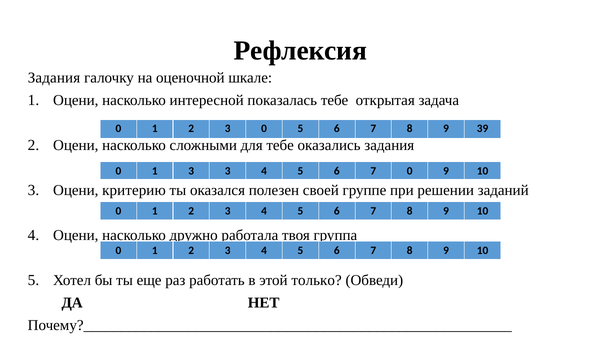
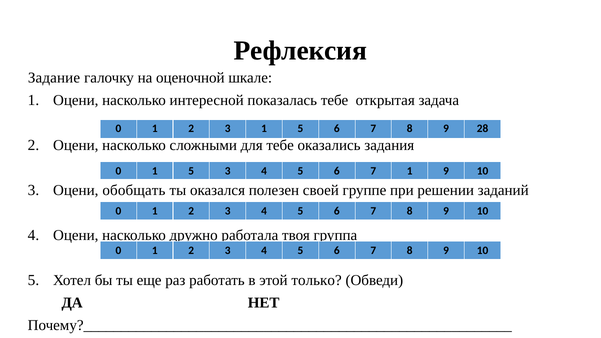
Задания: Задания -> Задание (54, 78)
3 0: 0 -> 1 (264, 129)
39: 39 -> 28 (483, 129)
0 1 3: 3 -> 5 (191, 171)
7 0: 0 -> 1 (410, 171)
критерию: критерию -> обобщать (134, 190)
